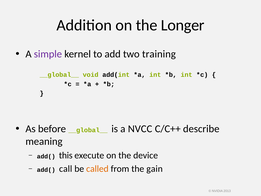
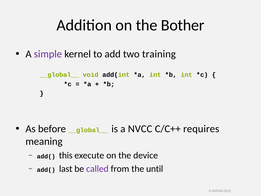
Longer: Longer -> Bother (183, 25)
describe: describe -> requires (201, 129)
call: call -> last (66, 169)
called colour: orange -> purple (97, 169)
gain: gain -> until (155, 169)
